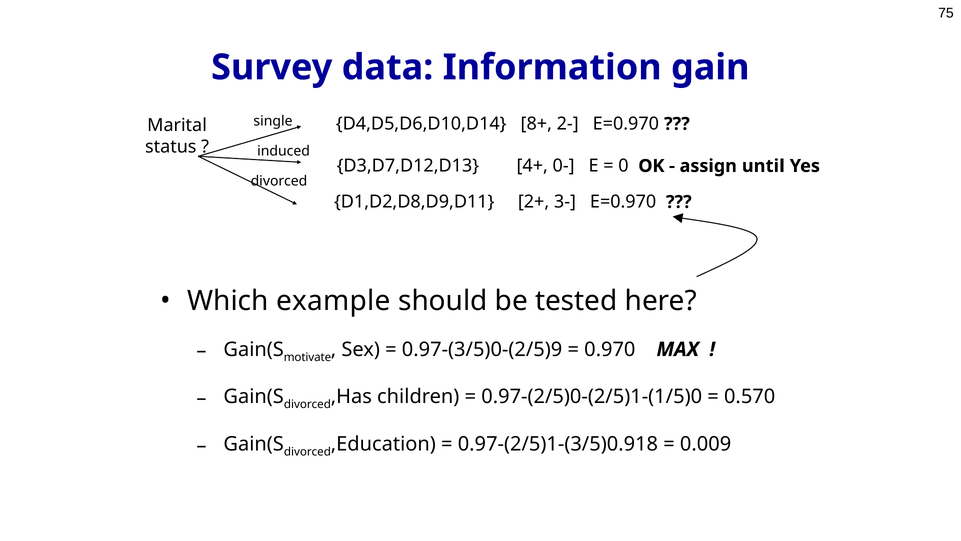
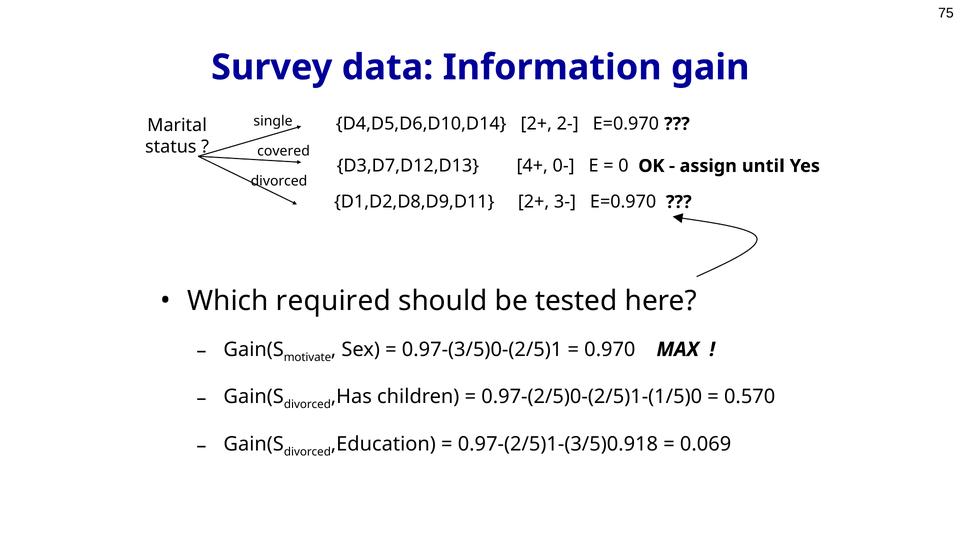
D4,D5,D6,D10,D14 8+: 8+ -> 2+ (536, 124)
induced: induced -> covered (284, 151)
example: example -> required (333, 301)
0.97-(3/5)0-(2/5)9: 0.97-(3/5)0-(2/5)9 -> 0.97-(3/5)0-(2/5)1 (482, 349)
0.009: 0.009 -> 0.069 (706, 444)
